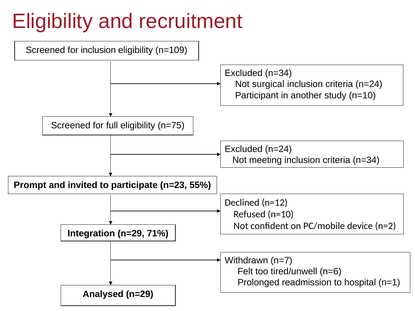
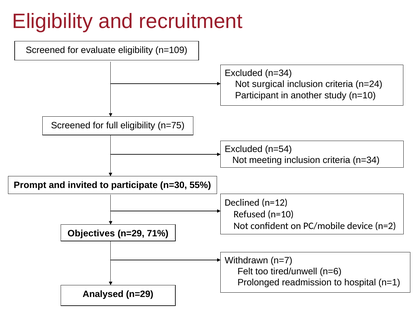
for inclusion: inclusion -> evaluate (98, 50)
Excluded n=24: n=24 -> n=54 (278, 149)
n=23: n=23 -> n=30 (174, 185)
Integration: Integration -> Objectives (91, 234)
